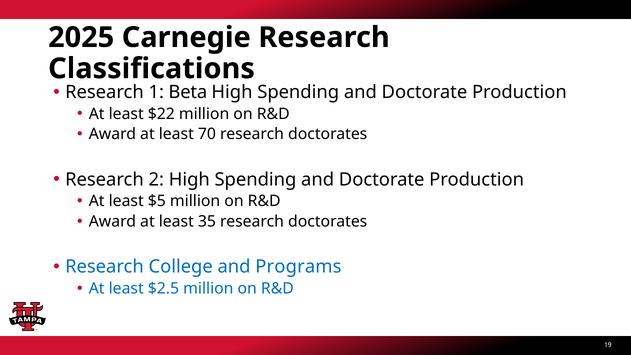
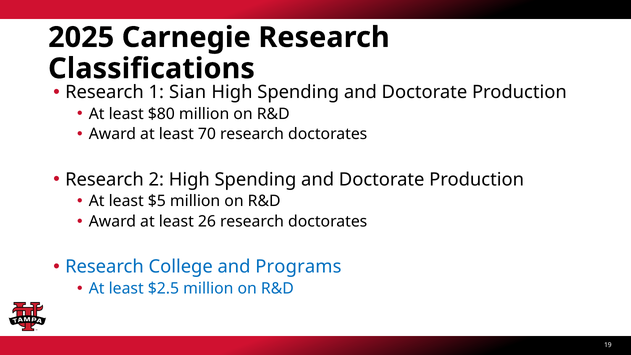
Beta: Beta -> Sian (188, 92)
$22: $22 -> $80 (161, 114)
35: 35 -> 26 (207, 222)
